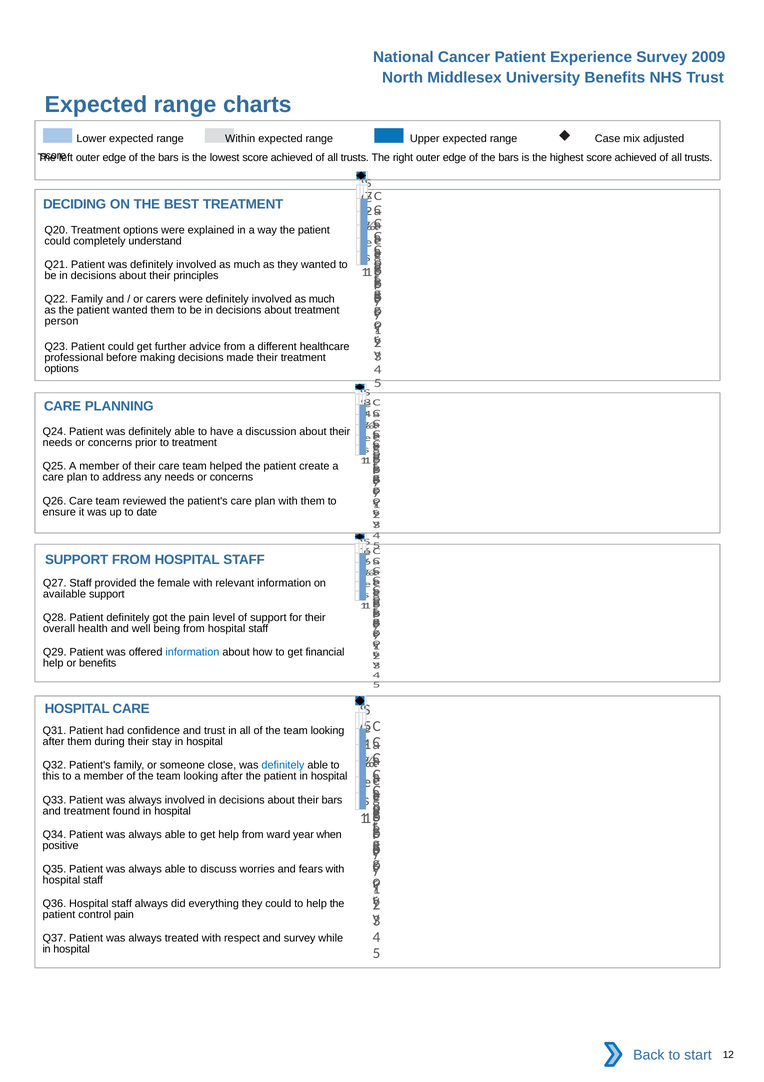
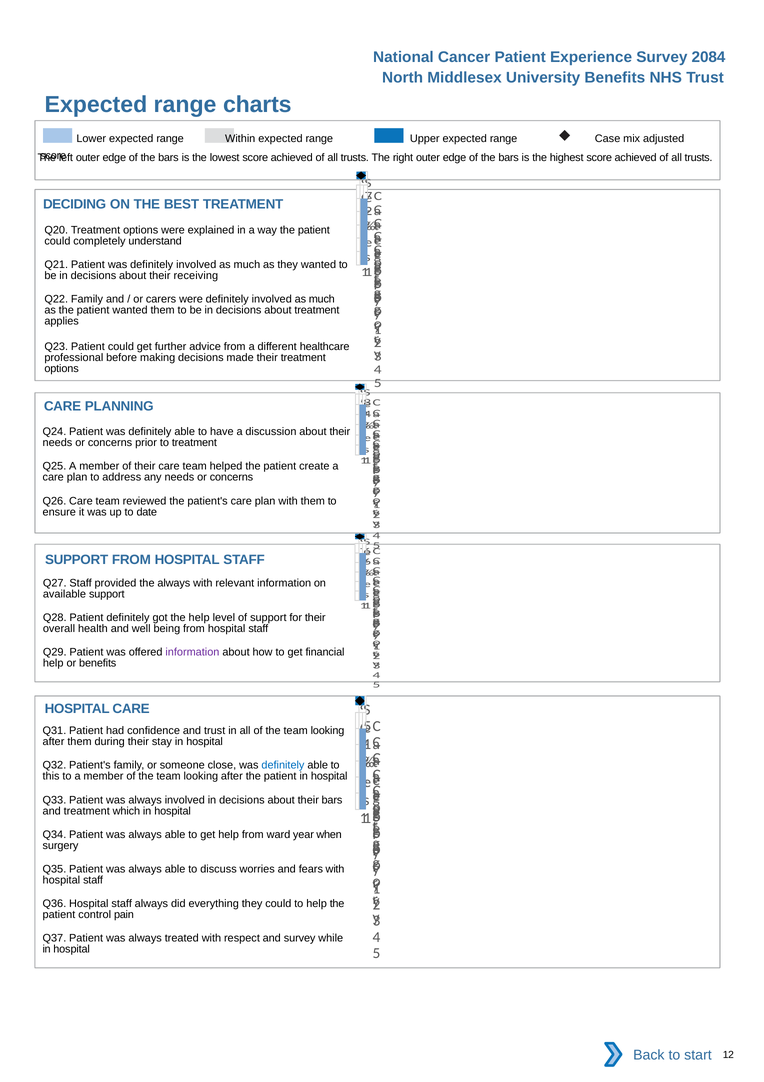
2009: 2009 -> 2084 (709, 57)
principles: principles -> receiving (196, 275)
person: person -> applies (62, 321)
the female: female -> always (174, 583)
the pain: pain -> help (199, 617)
information colour: blue -> purple (192, 652)
found: found -> which (126, 810)
positive: positive -> surgery (61, 845)
